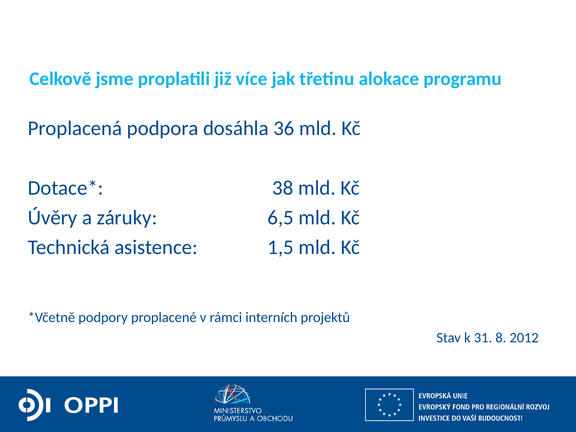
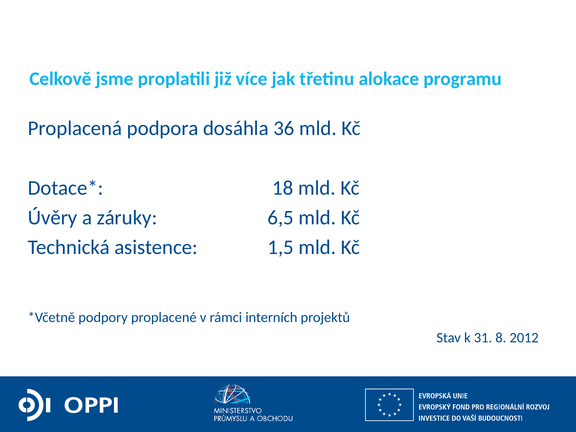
38: 38 -> 18 (283, 188)
